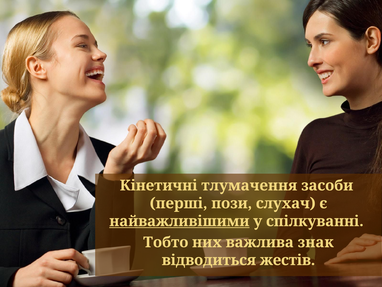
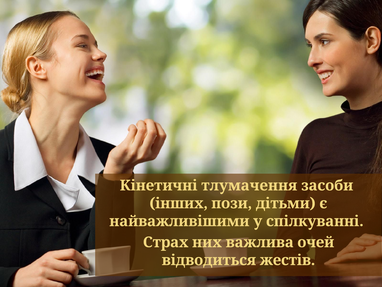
перші: перші -> інших (179, 203)
слухач: слухач -> дітьми (286, 203)
найважливішими underline: present -> none (179, 221)
Тобто: Тобто -> Страх (166, 242)
знак: знак -> очей (316, 242)
